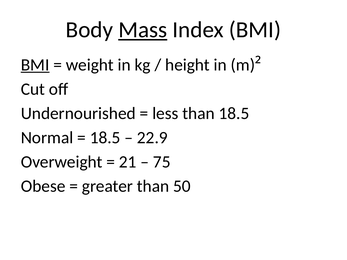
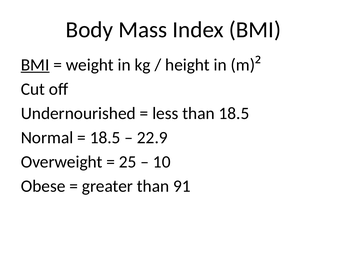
Mass underline: present -> none (143, 30)
21: 21 -> 25 (128, 162)
75: 75 -> 10 (162, 162)
50: 50 -> 91 (182, 186)
